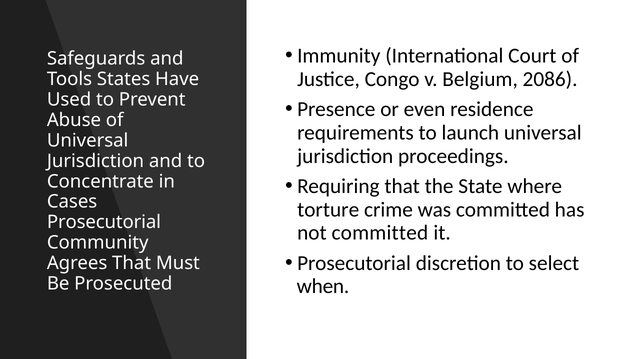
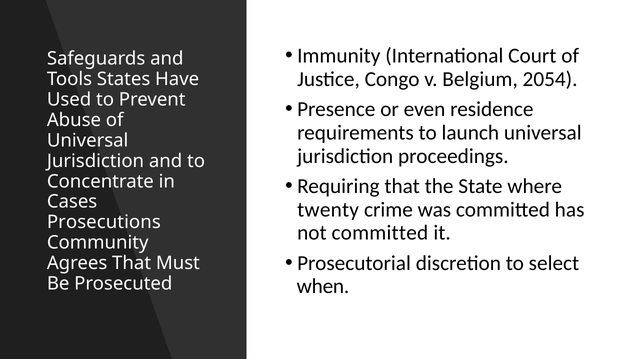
2086: 2086 -> 2054 (550, 79)
torture: torture -> twenty (328, 209)
Prosecutorial: Prosecutorial -> Prosecutions (104, 222)
